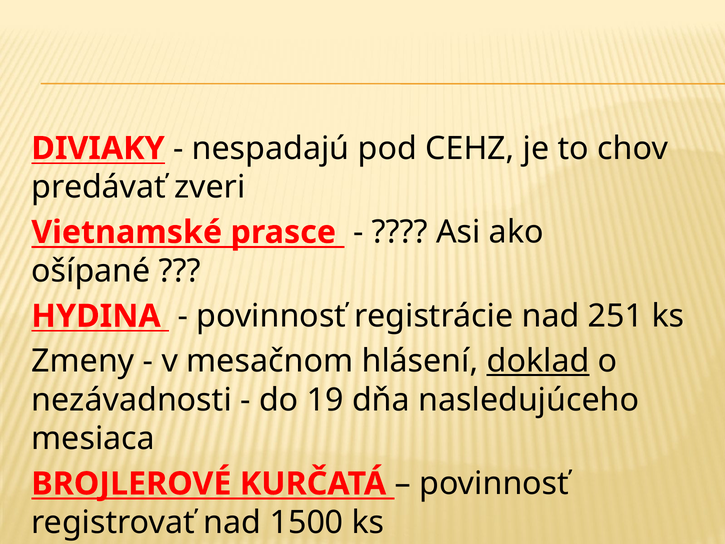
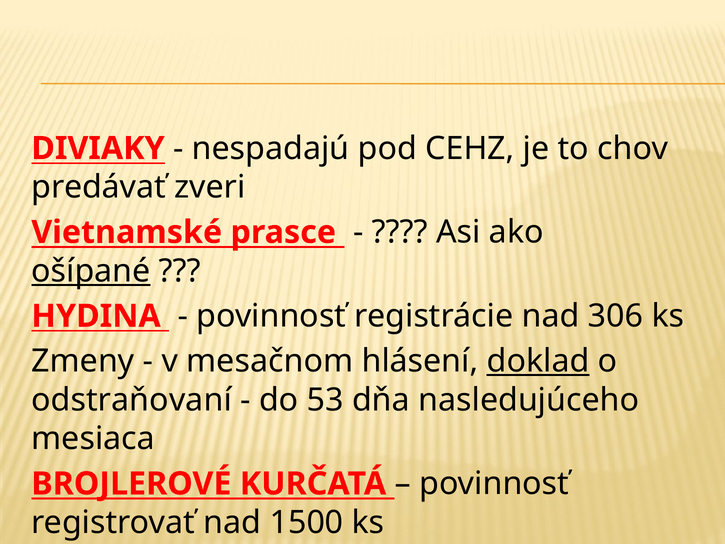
ošípané underline: none -> present (91, 271)
251: 251 -> 306 (616, 316)
nezávadnosti: nezávadnosti -> odstraňovaní (132, 400)
19: 19 -> 53 (325, 400)
